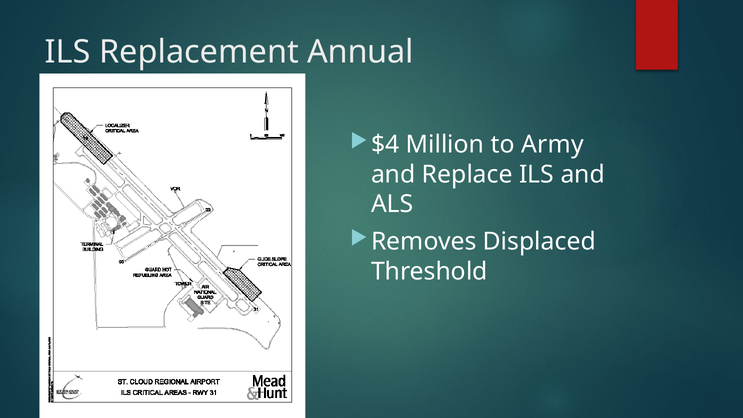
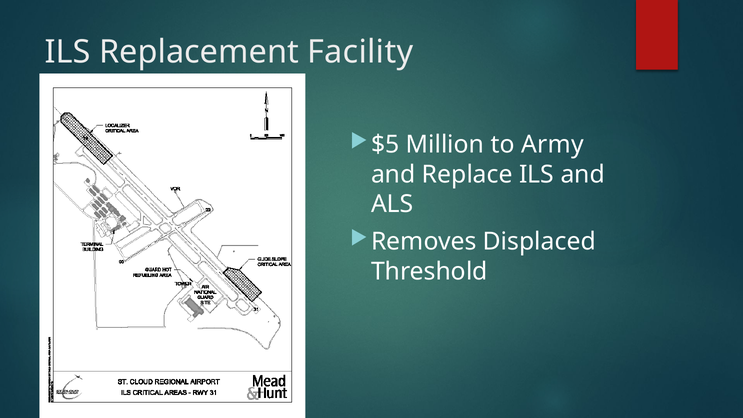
Annual: Annual -> Facility (360, 52)
$4: $4 -> $5 (385, 145)
